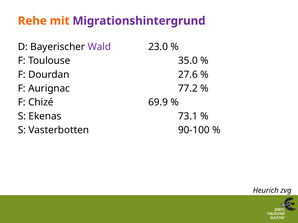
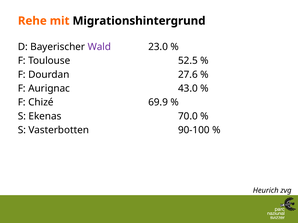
Migrationshintergrund colour: purple -> black (139, 21)
35.0: 35.0 -> 52.5 (188, 61)
77.2: 77.2 -> 43.0 (188, 89)
73.1: 73.1 -> 70.0 (188, 116)
